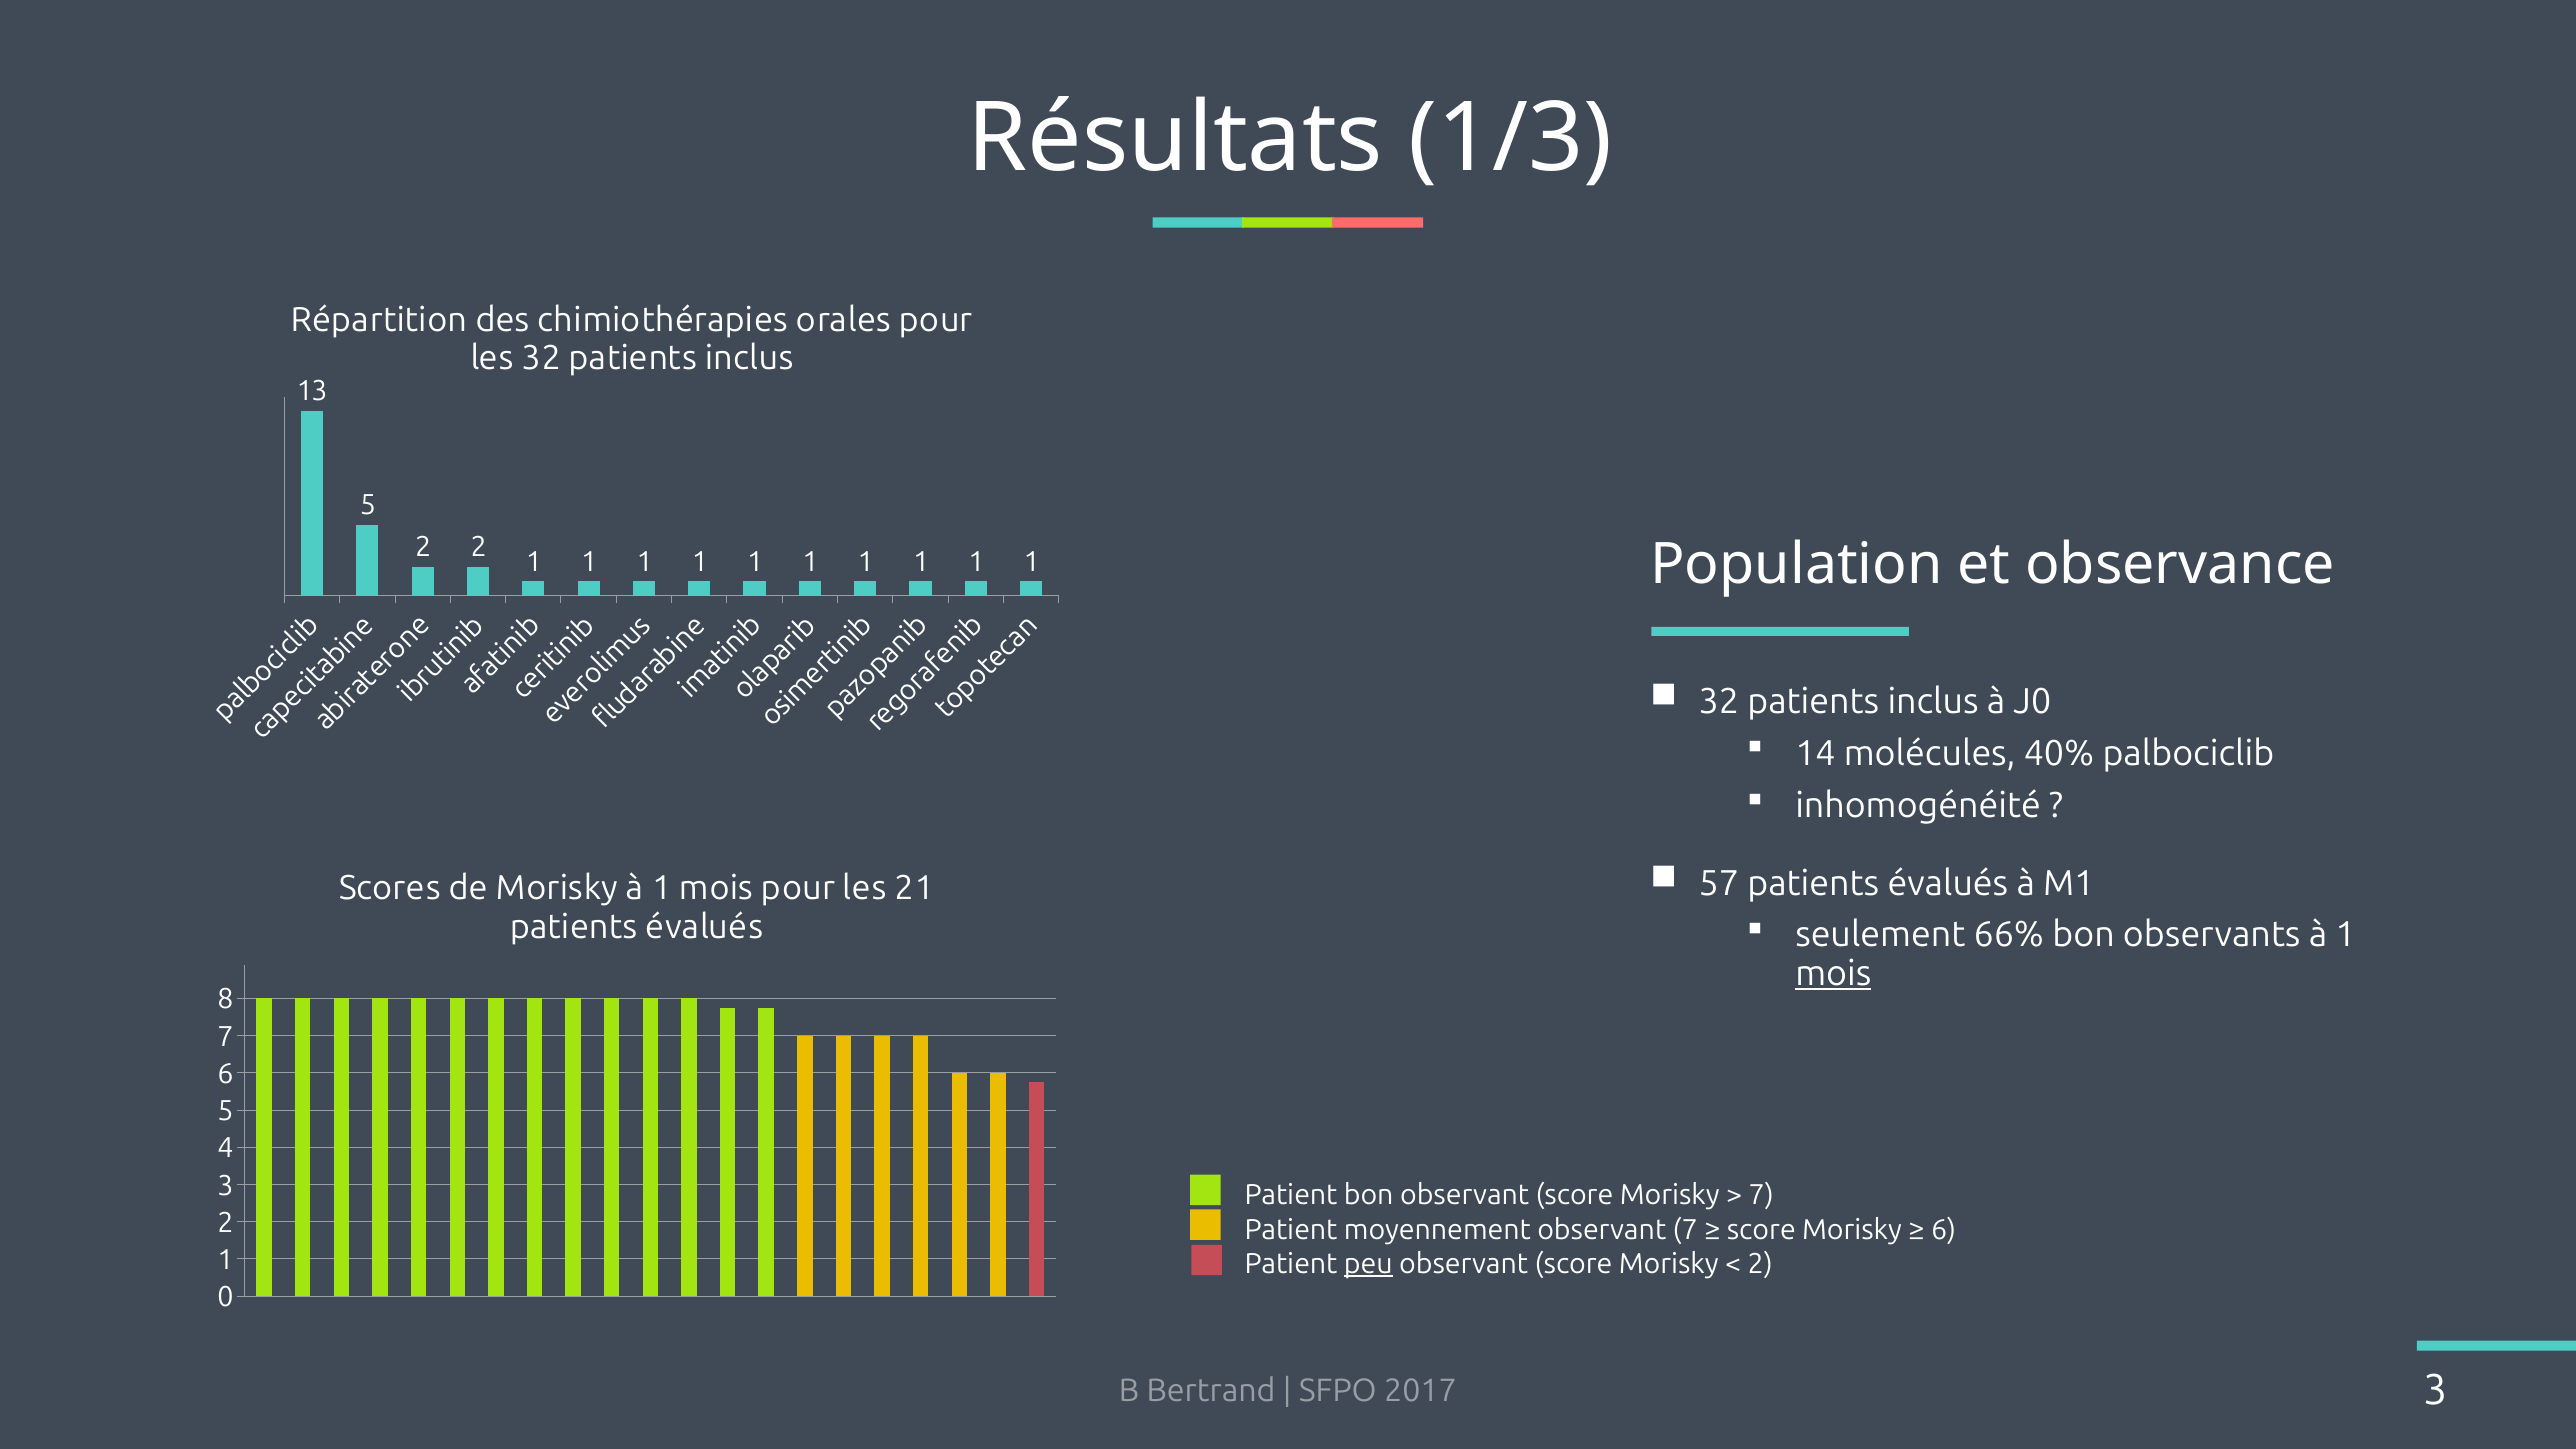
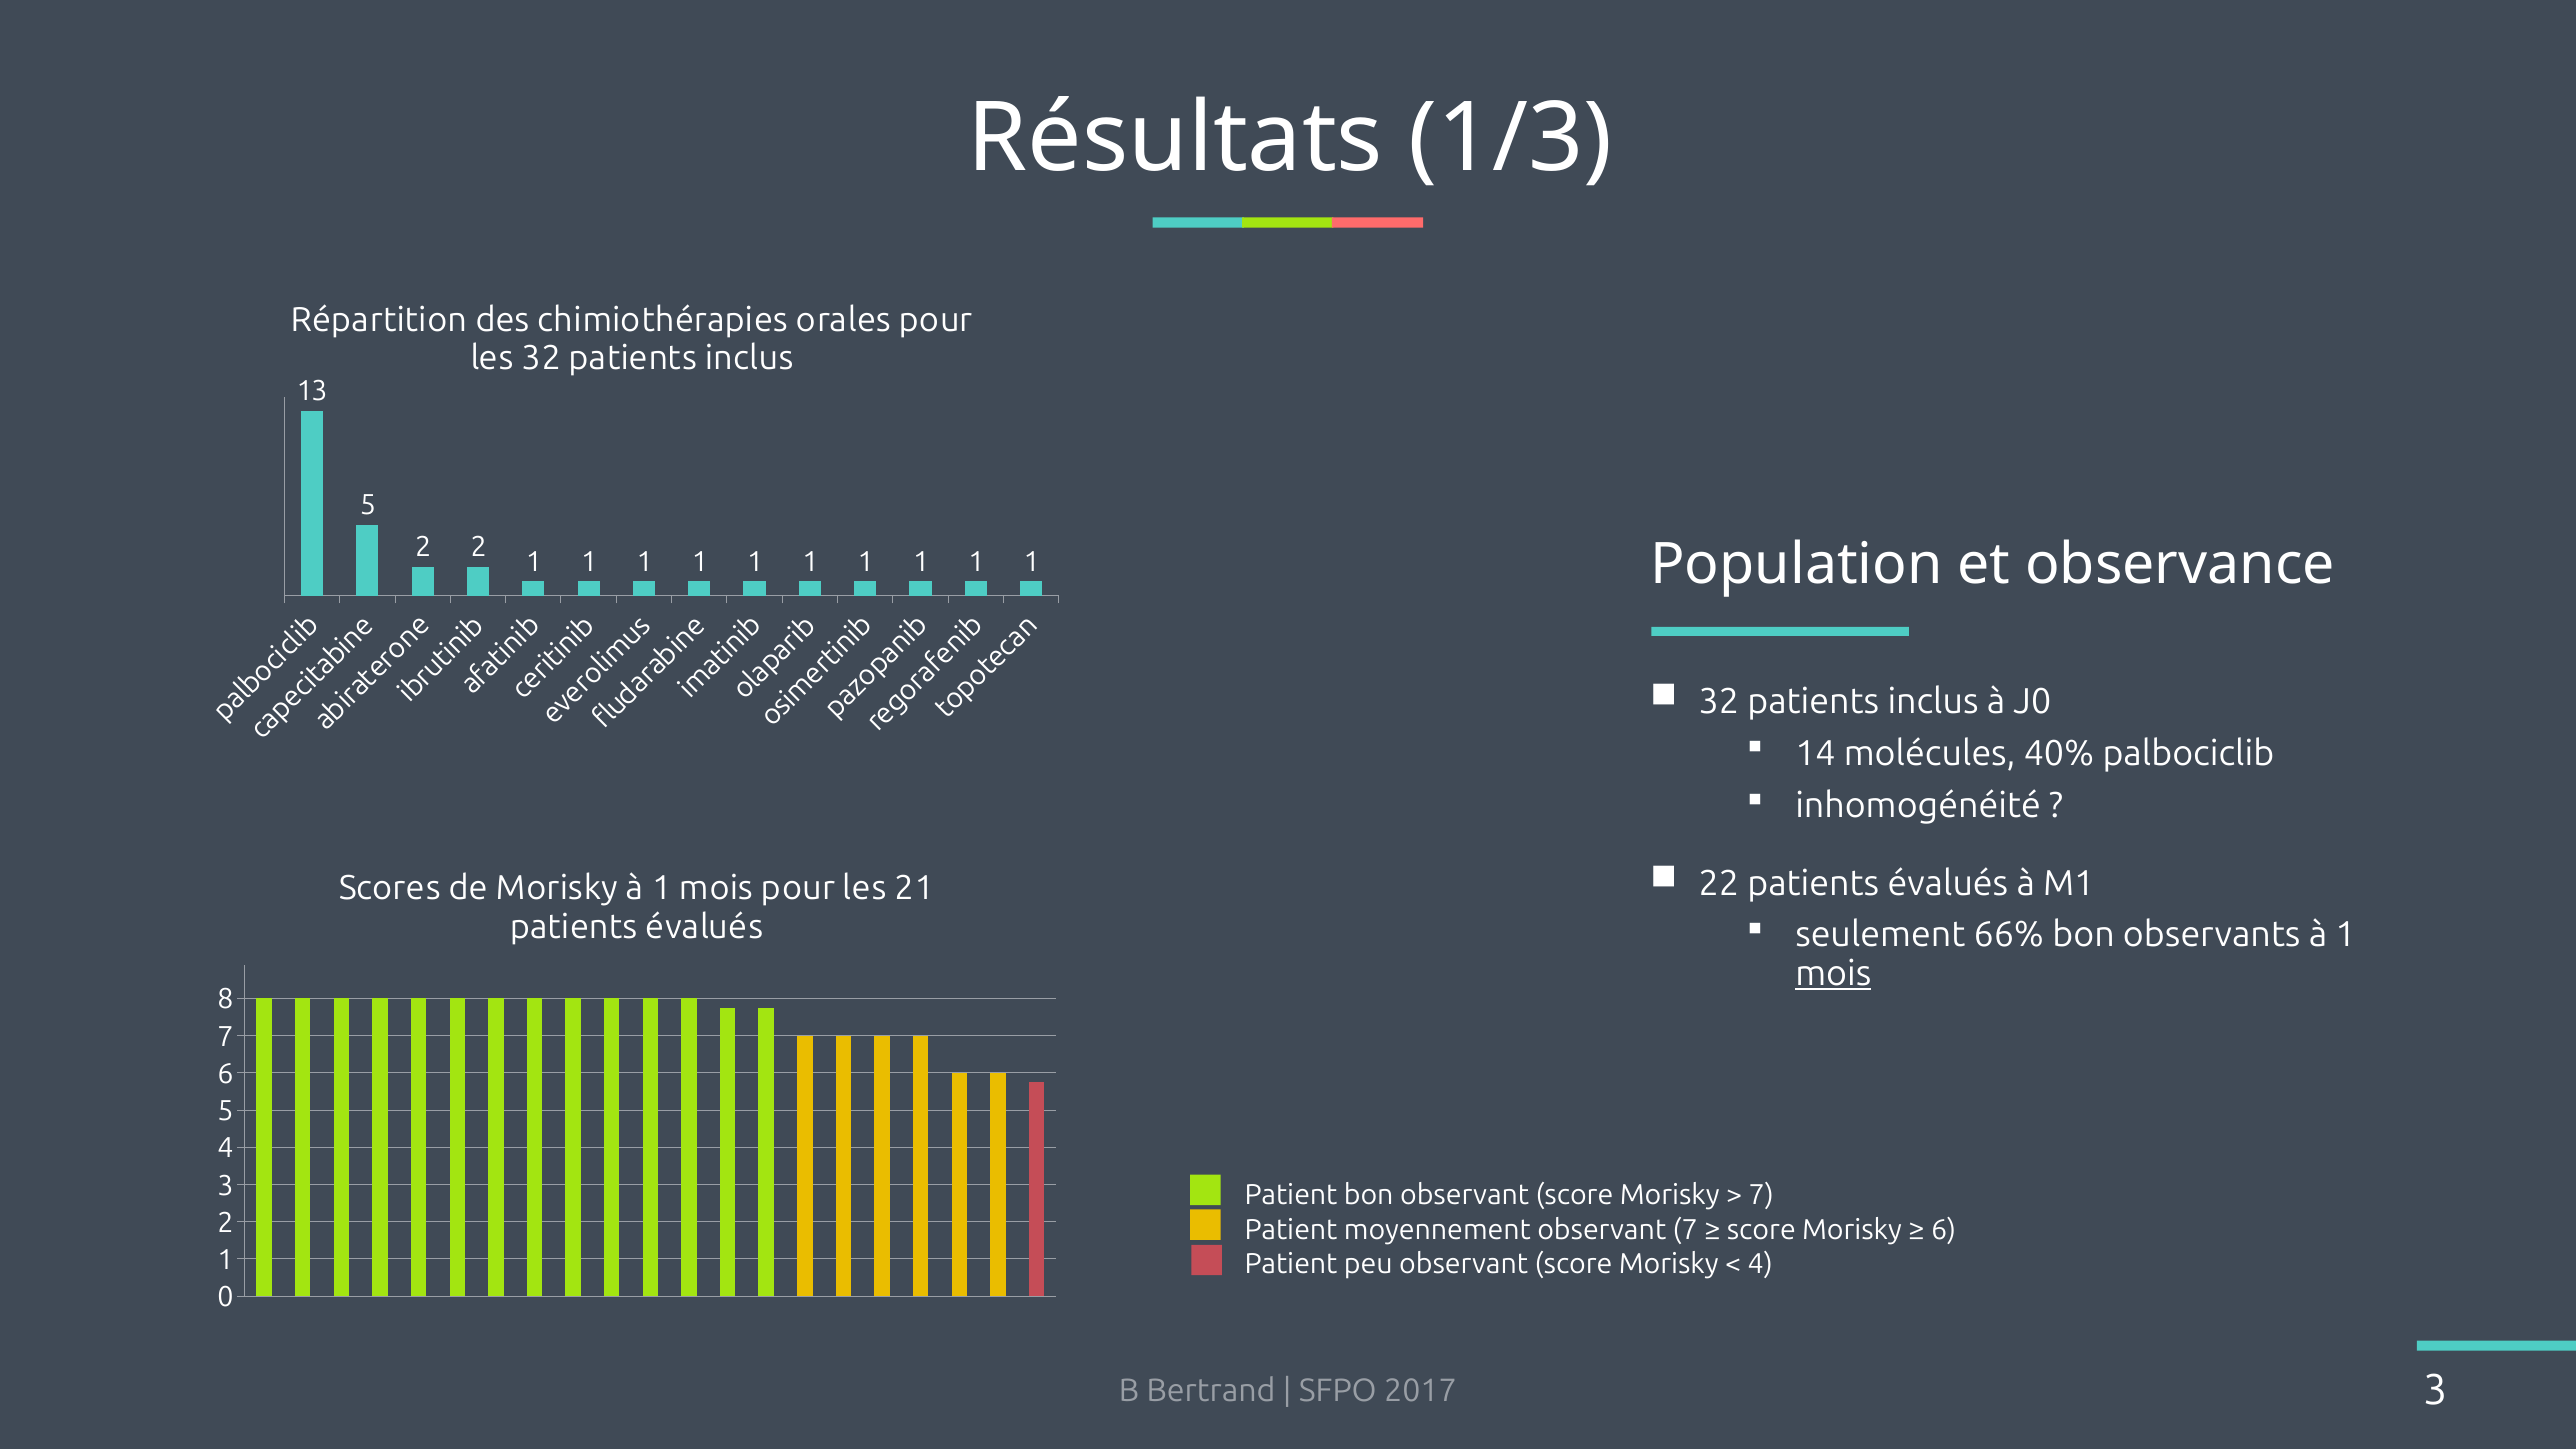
57: 57 -> 22 (1719, 883)
peu underline: present -> none (1368, 1264)
2: 2 -> 4 (1760, 1264)
